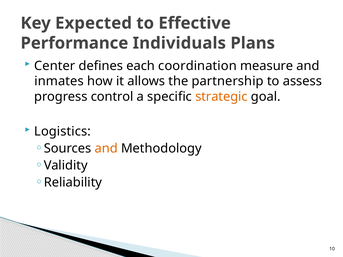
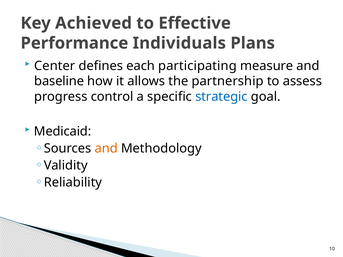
Expected: Expected -> Achieved (94, 23)
coordination: coordination -> participating (197, 66)
inmates: inmates -> baseline (59, 81)
strategic colour: orange -> blue (221, 97)
Logistics: Logistics -> Medicaid (63, 131)
